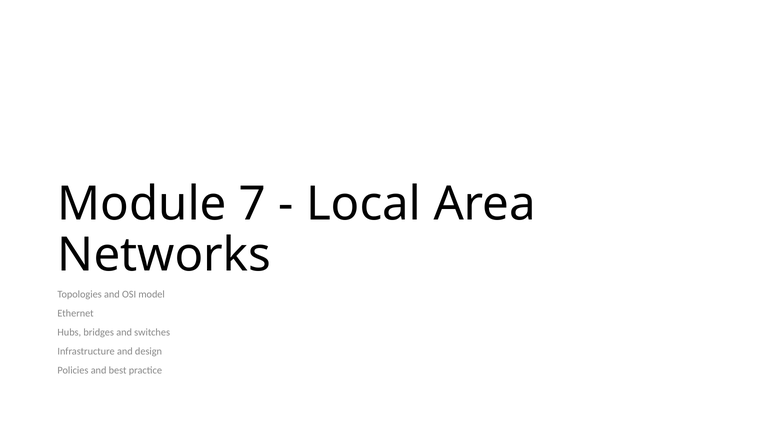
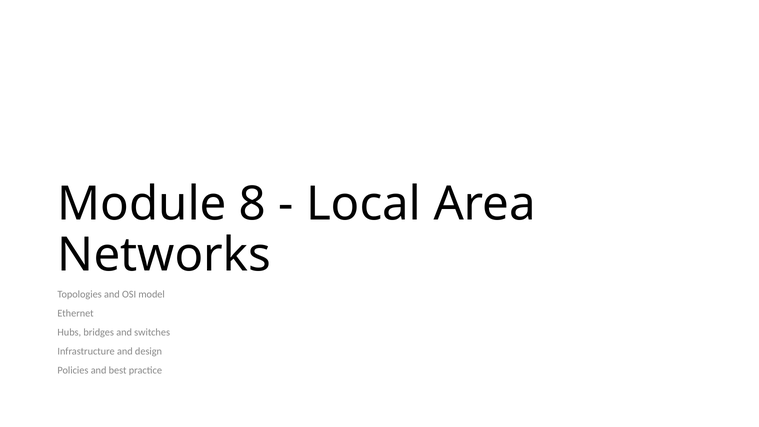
7: 7 -> 8 (253, 204)
